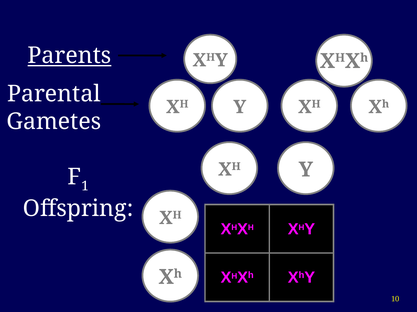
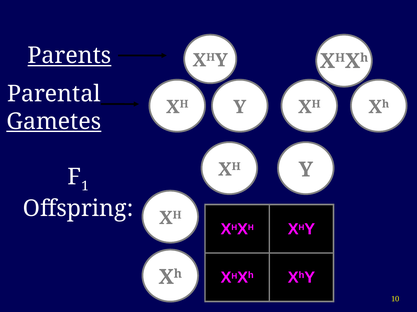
Gametes underline: none -> present (54, 122)
